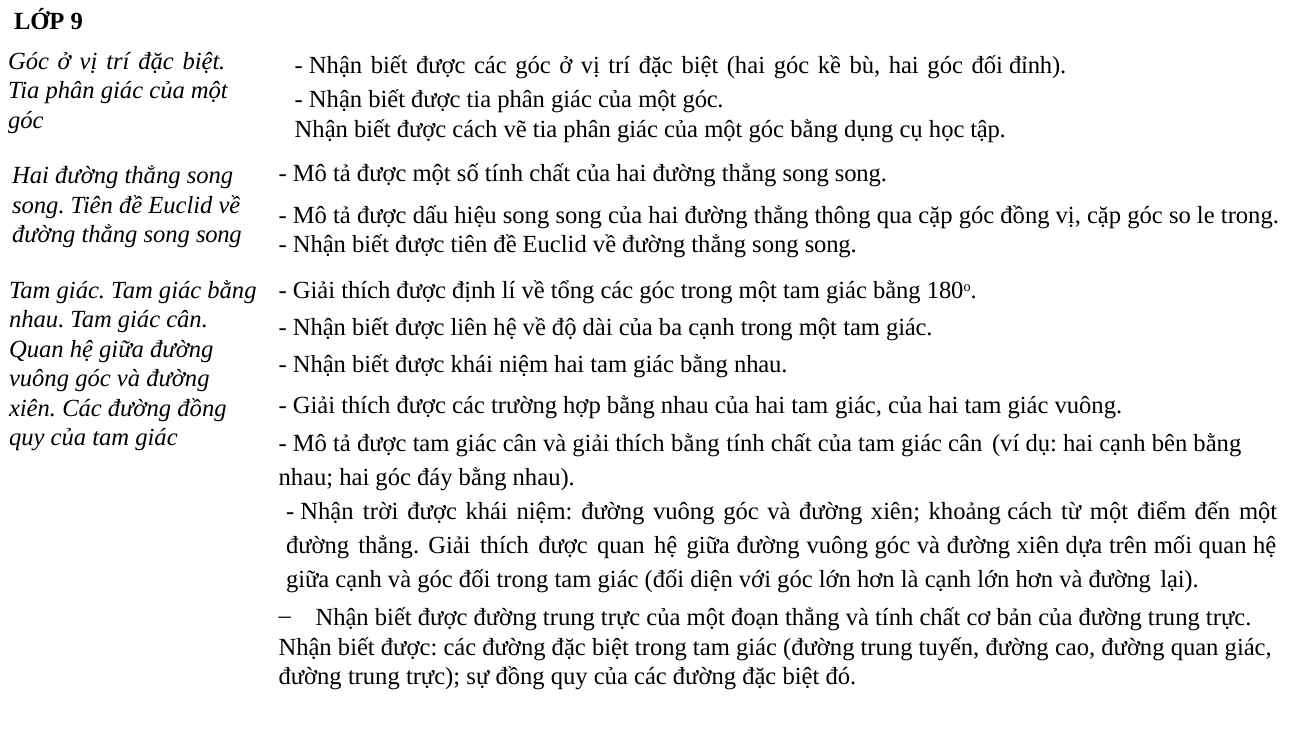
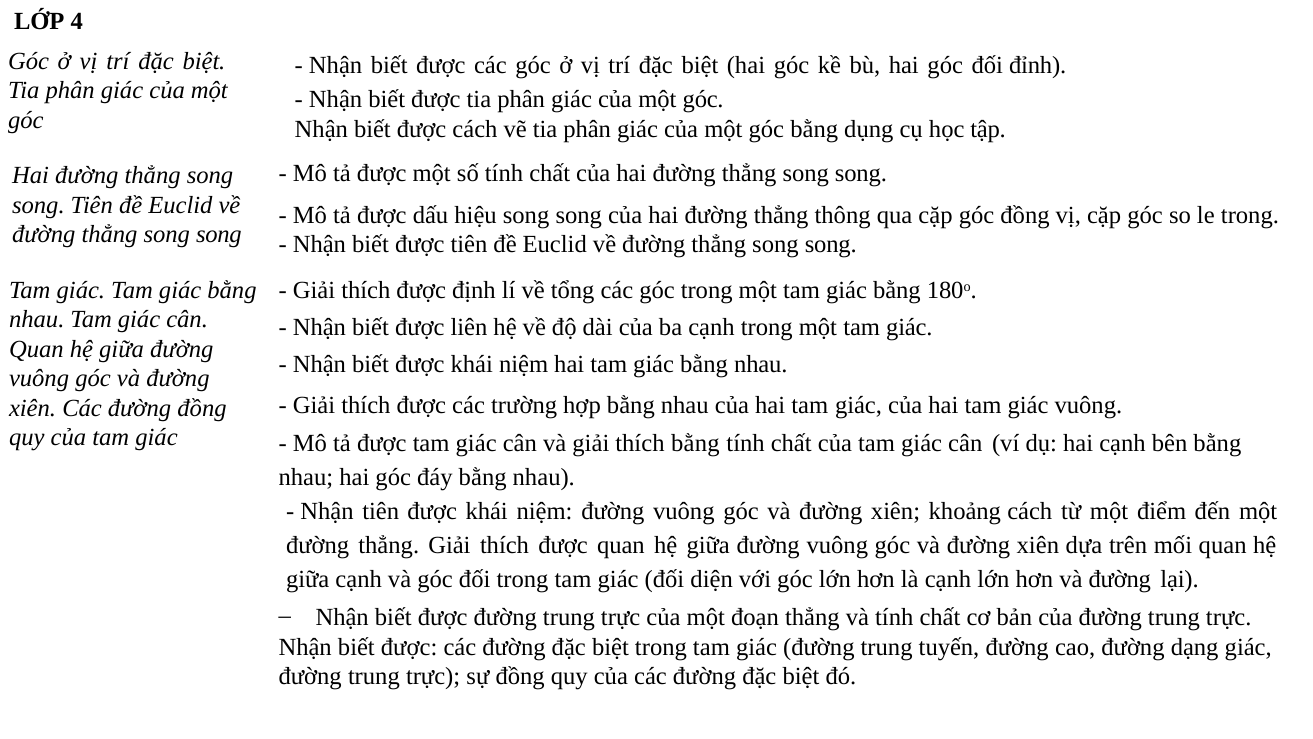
9: 9 -> 4 (77, 21)
Nhận trời: trời -> tiên (381, 512)
đường quan: quan -> dạng (1195, 647)
